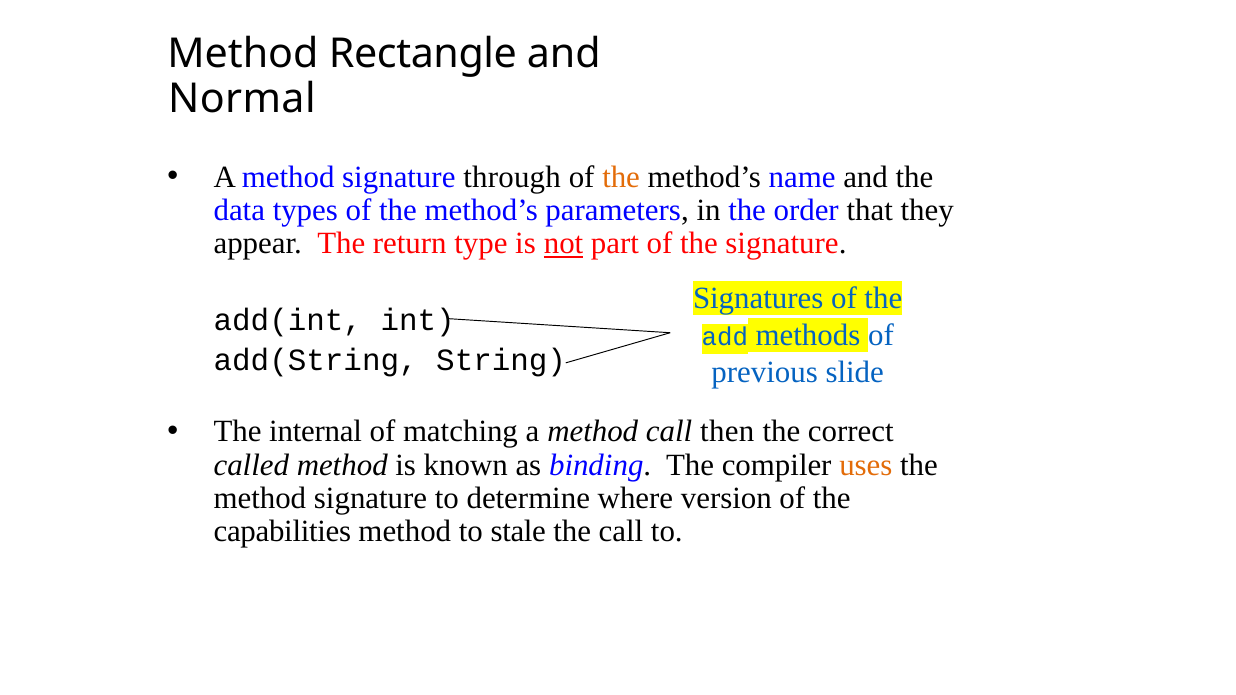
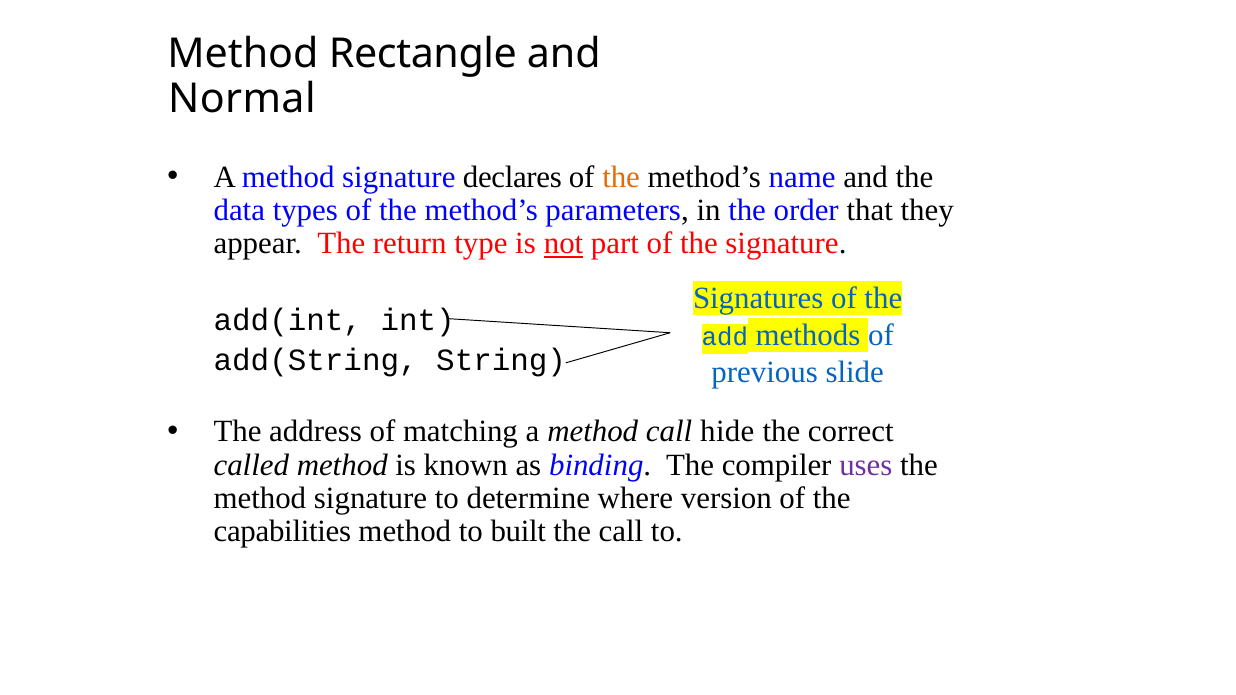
through: through -> declares (512, 177)
internal: internal -> address (316, 432)
then: then -> hide (727, 432)
uses colour: orange -> purple (866, 465)
stale: stale -> built (518, 532)
